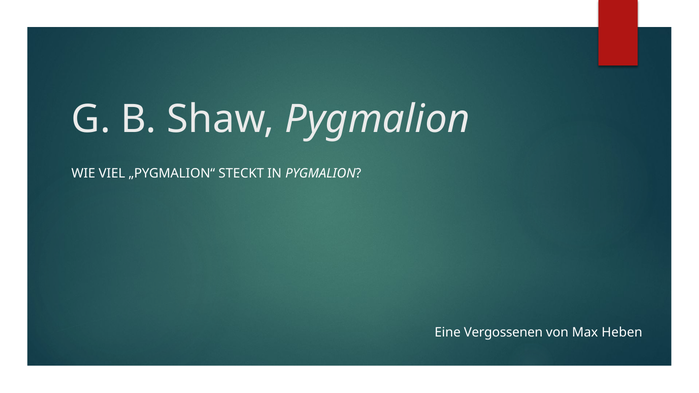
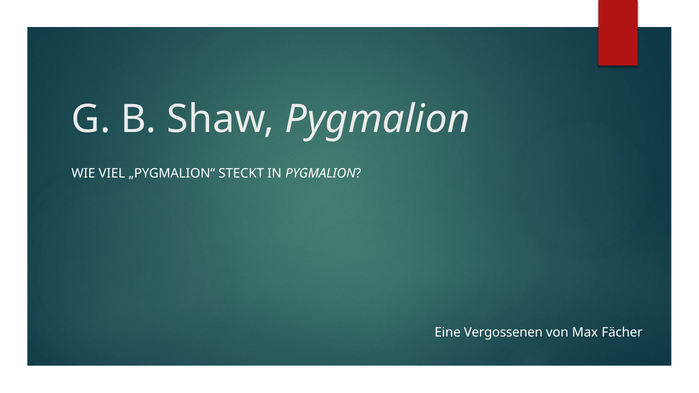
Heben: Heben -> Fächer (622, 333)
